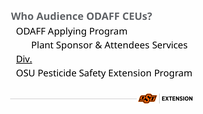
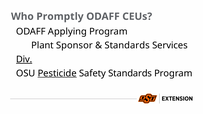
Audience: Audience -> Promptly (60, 17)
Attendees: Attendees -> Standards (127, 45)
Pesticide underline: none -> present (57, 73)
Safety Extension: Extension -> Standards (130, 73)
